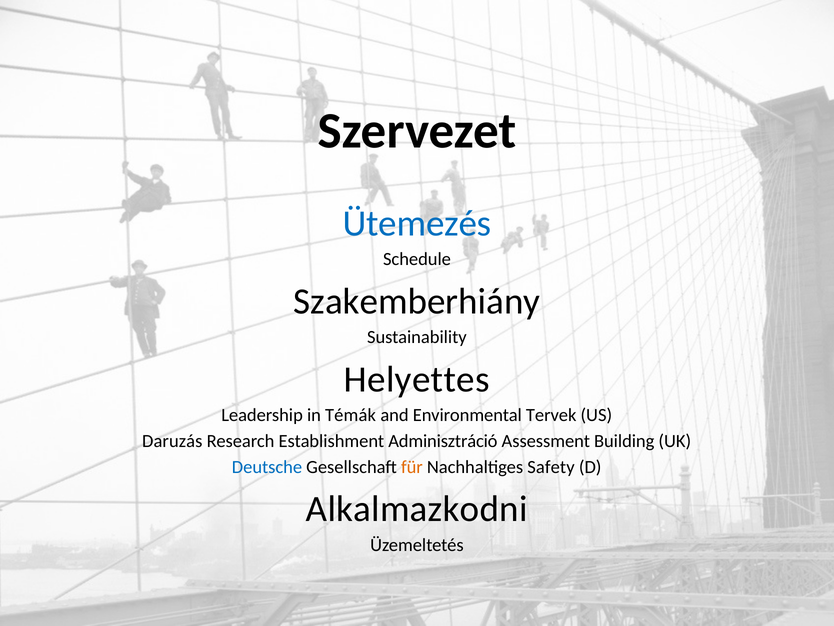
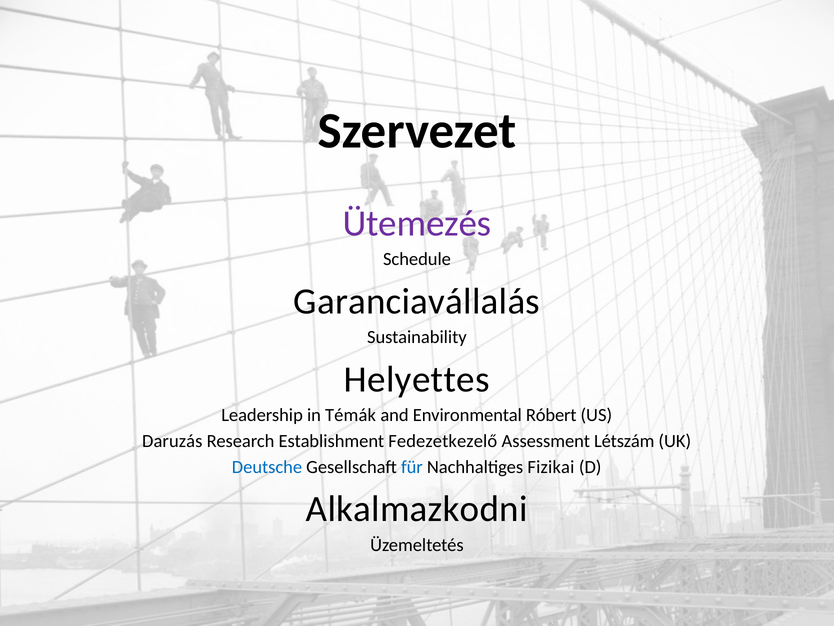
Ütemezés colour: blue -> purple (417, 223)
Szakemberhiány: Szakemberhiány -> Garanciavállalás (417, 301)
Tervek: Tervek -> Róbert (551, 415)
Adminisztráció: Adminisztráció -> Fedezetkezelő (443, 441)
Building: Building -> Létszám (624, 441)
für colour: orange -> blue (412, 467)
Safety: Safety -> Fizikai (551, 467)
